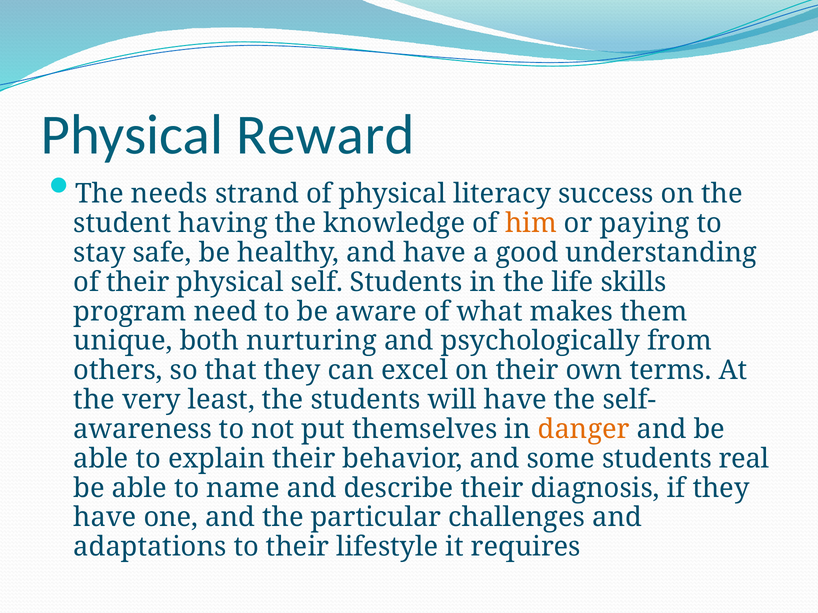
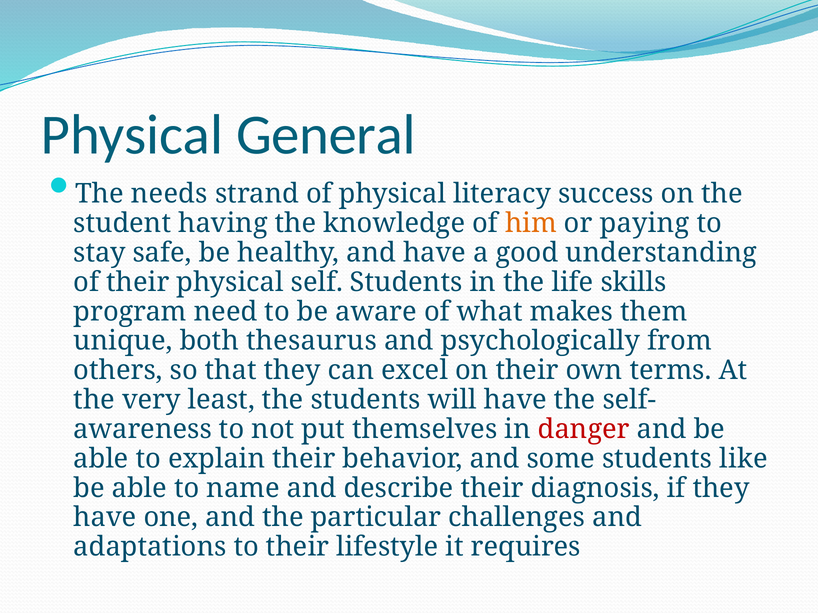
Reward: Reward -> General (326, 135)
nurturing: nurturing -> thesaurus (311, 341)
danger colour: orange -> red (584, 430)
real: real -> like (744, 459)
